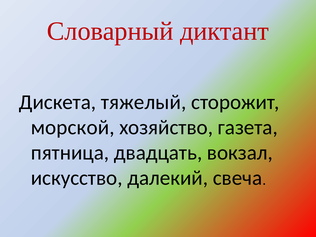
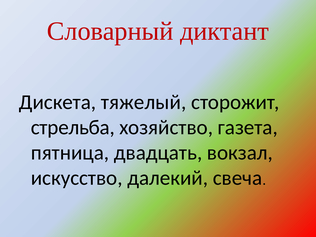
морской: морской -> стрельба (73, 127)
